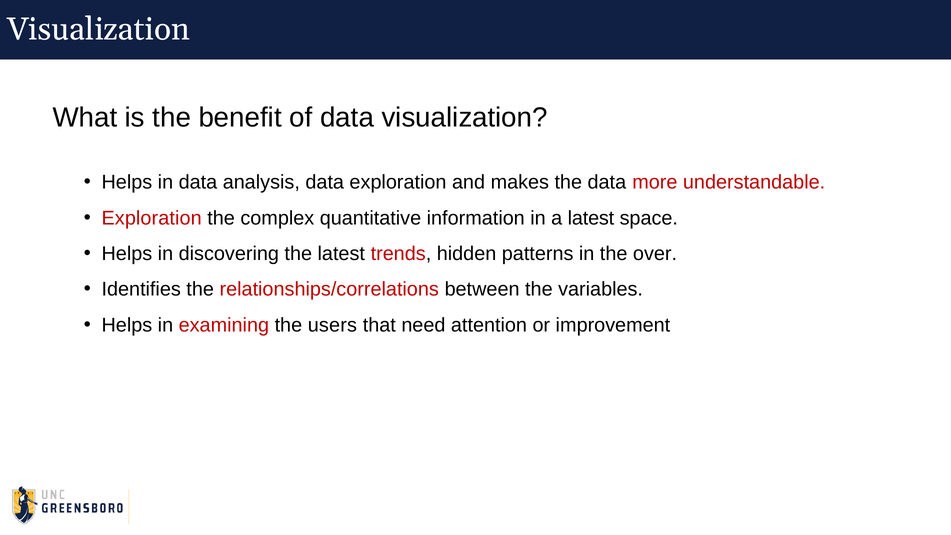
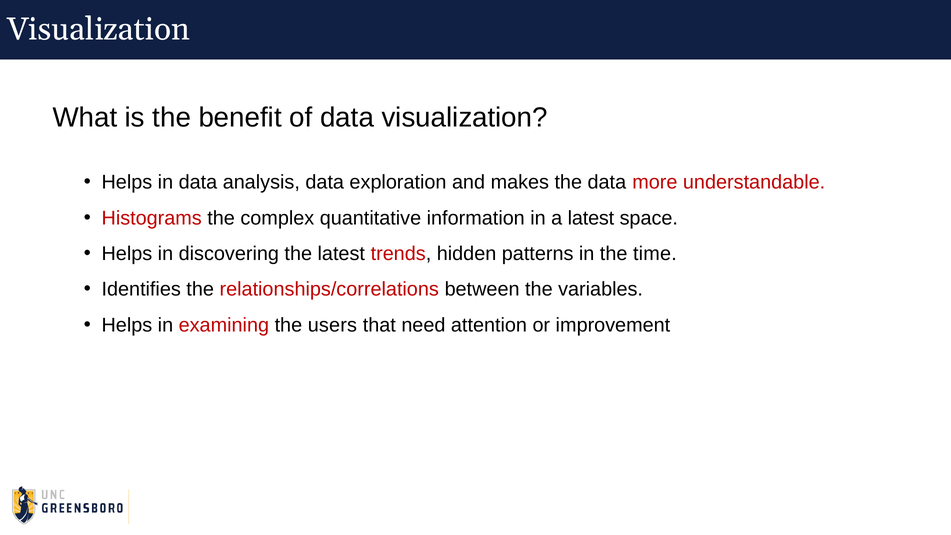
Exploration: Exploration -> Histograms (152, 218)
over: over -> time (655, 254)
